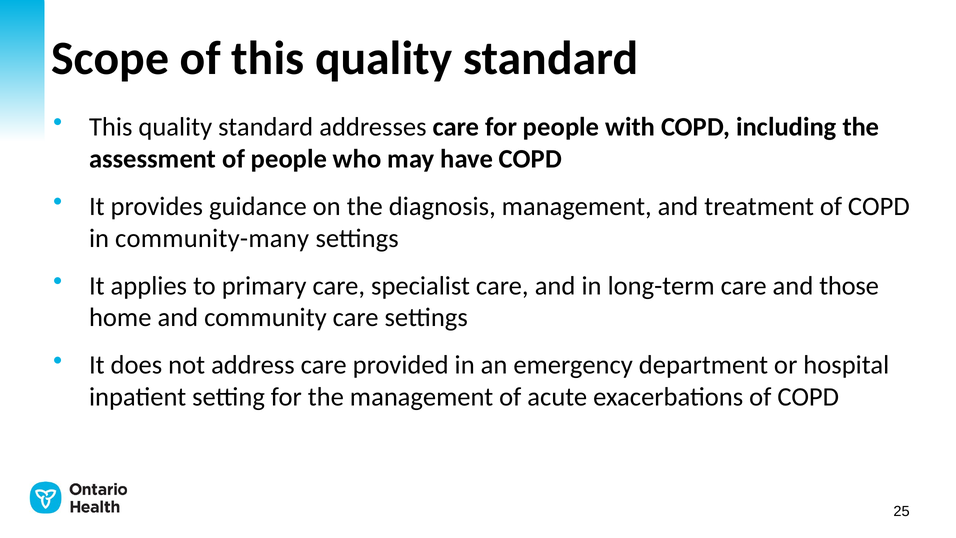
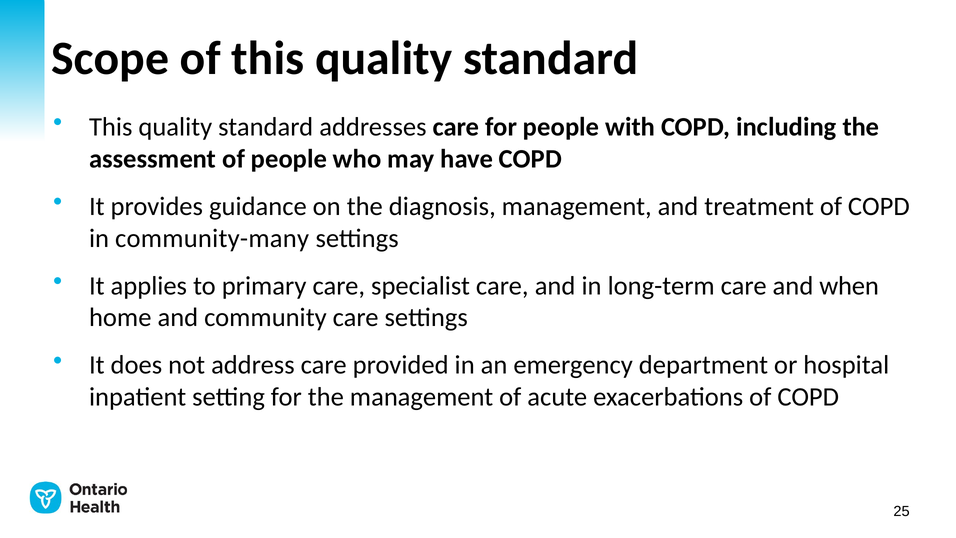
those: those -> when (849, 286)
